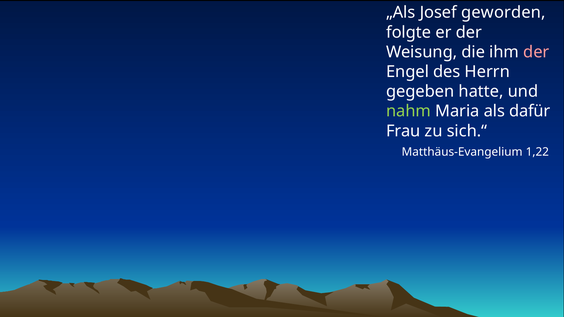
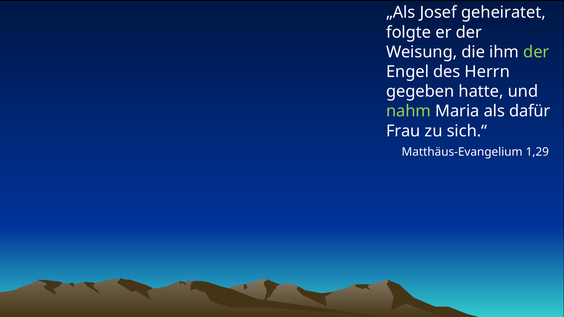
geworden: geworden -> geheiratet (503, 13)
der colour: pink -> light green (536, 52)
1,22: 1,22 -> 1,29 (537, 152)
